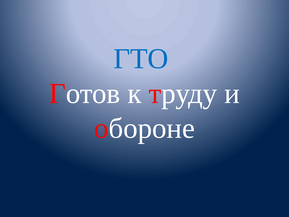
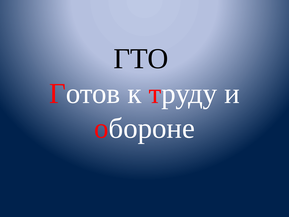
ГТО colour: blue -> black (141, 59)
